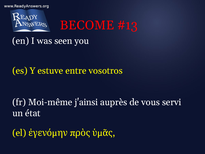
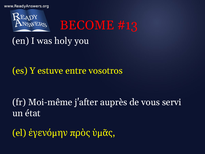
seen: seen -> holy (63, 41)
j'ainsi: j'ainsi -> j'after (86, 102)
